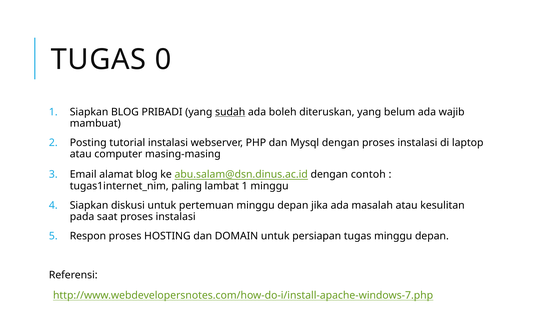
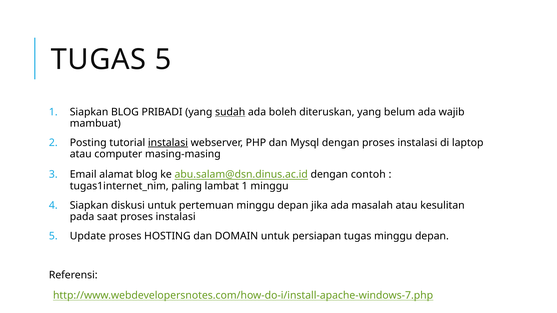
TUGAS 0: 0 -> 5 (163, 60)
instalasi underline: none -> present (168, 143)
Respon: Respon -> Update (88, 236)
